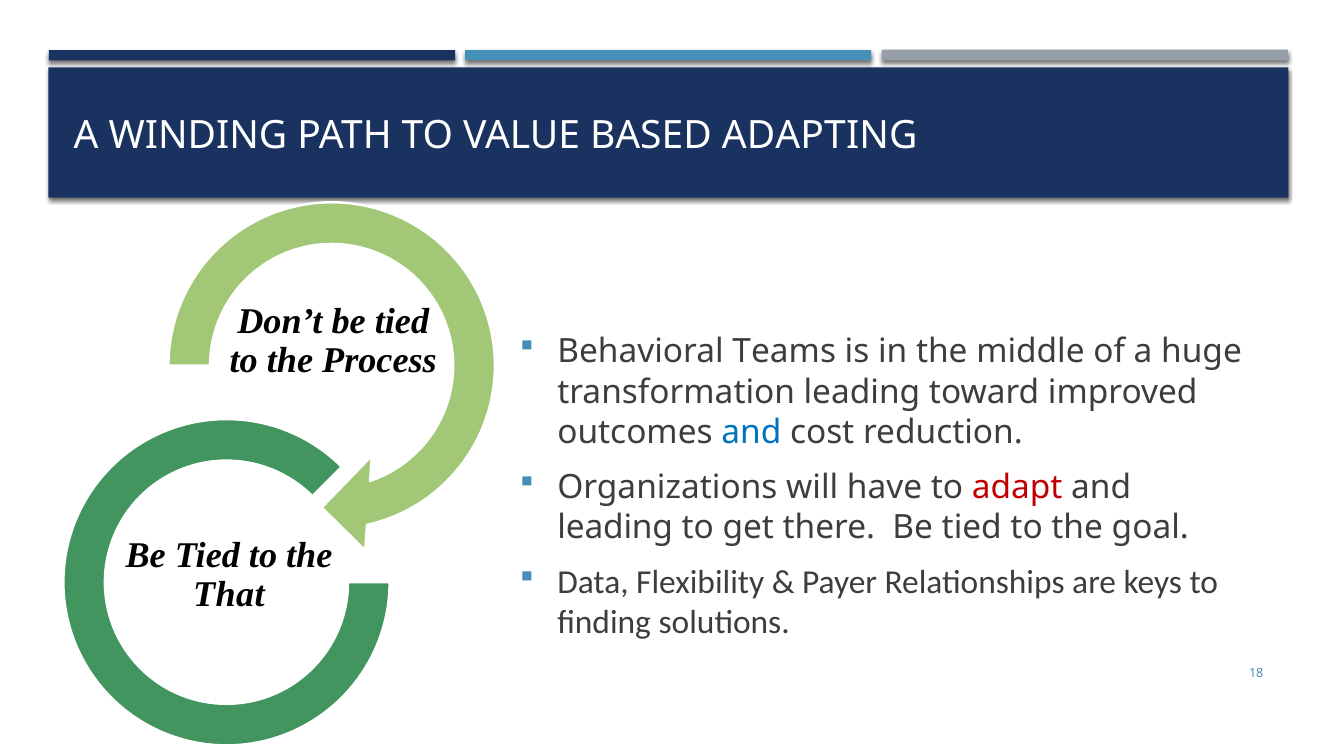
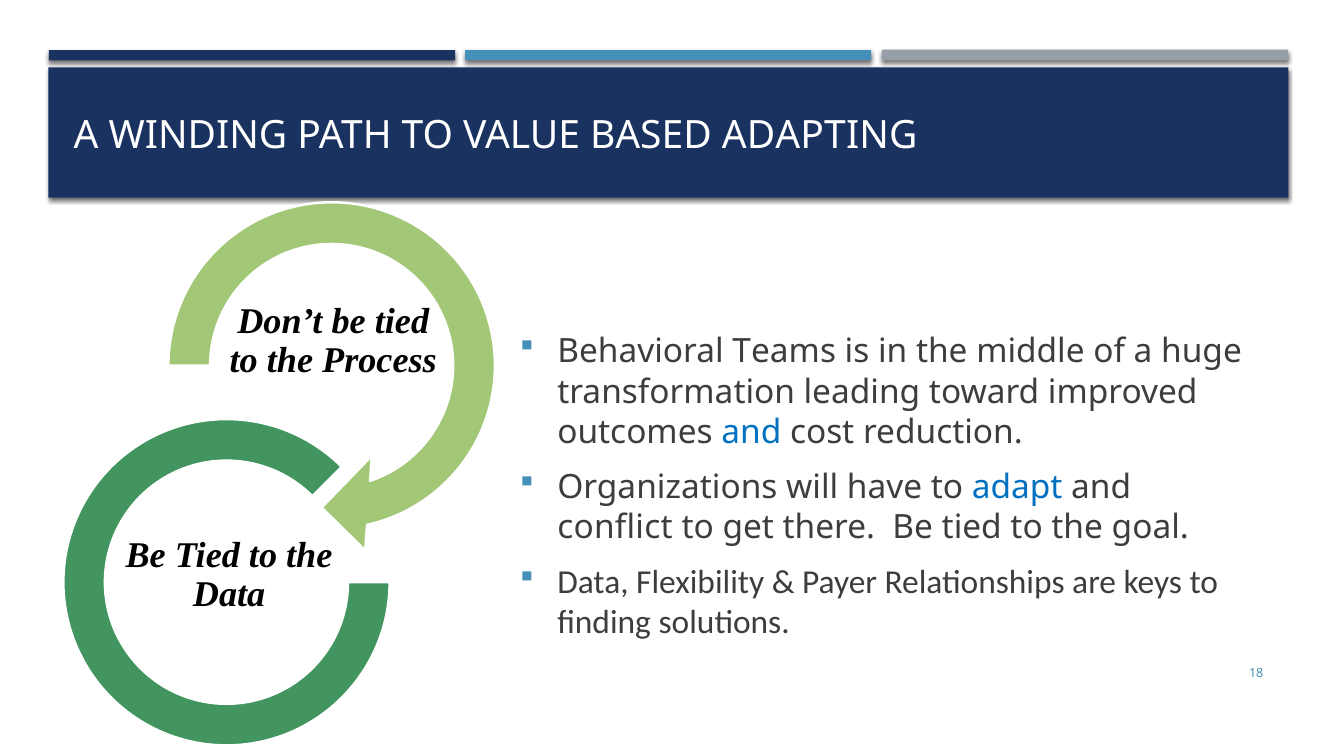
adapt colour: red -> blue (1017, 487)
leading: leading -> conflict (615, 527)
That: That -> Data (229, 595)
